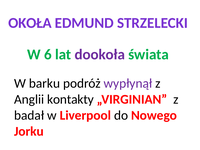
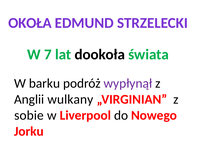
6: 6 -> 7 (48, 55)
dookoła colour: purple -> black (100, 55)
kontakty: kontakty -> wulkany (70, 99)
badał: badał -> sobie (29, 115)
